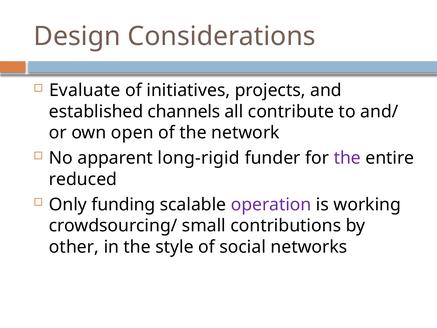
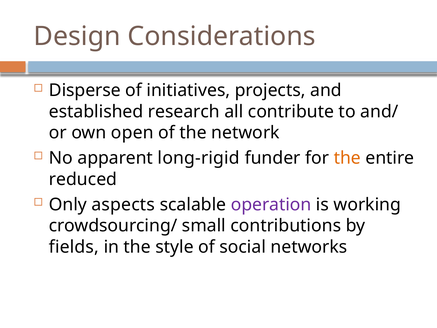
Evaluate: Evaluate -> Disperse (85, 90)
channels: channels -> research (184, 112)
the colour: purple -> orange (347, 158)
funding: funding -> aspects (123, 205)
other: other -> fields (74, 247)
